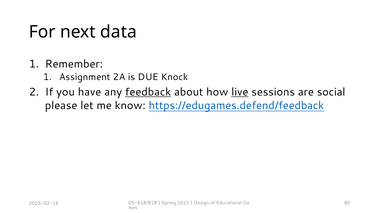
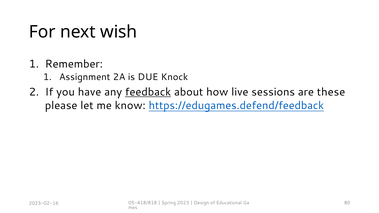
data: data -> wish (119, 32)
live underline: present -> none (240, 92)
social: social -> these (331, 92)
